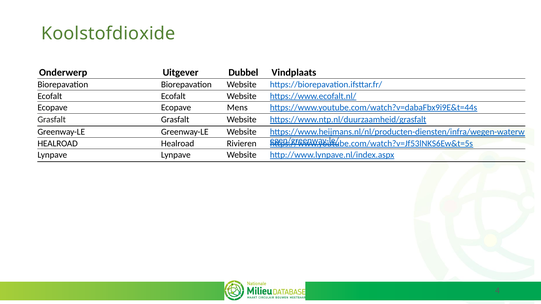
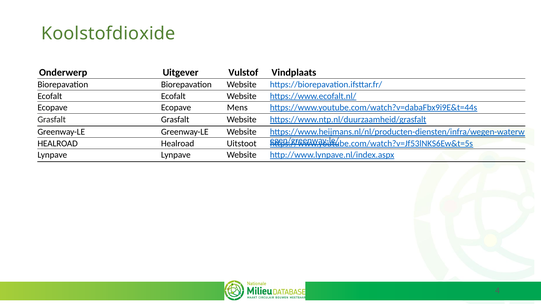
Dubbel: Dubbel -> Vulstof (243, 72)
Rivieren: Rivieren -> Uitstoot (242, 144)
